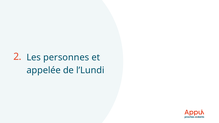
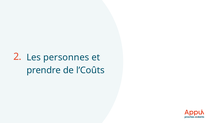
appelée: appelée -> prendre (44, 70)
l’Lundi: l’Lundi -> l’Coûts (90, 70)
